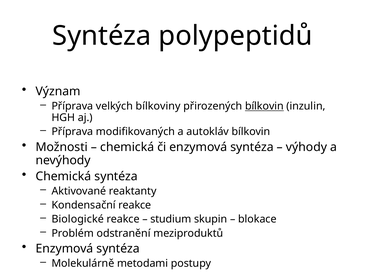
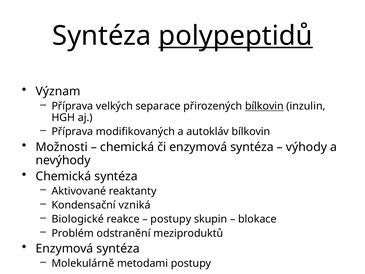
polypeptidů underline: none -> present (236, 36)
bílkoviny: bílkoviny -> separace (158, 106)
Kondensační reakce: reakce -> vzniká (135, 205)
studium: studium -> postupy (171, 219)
